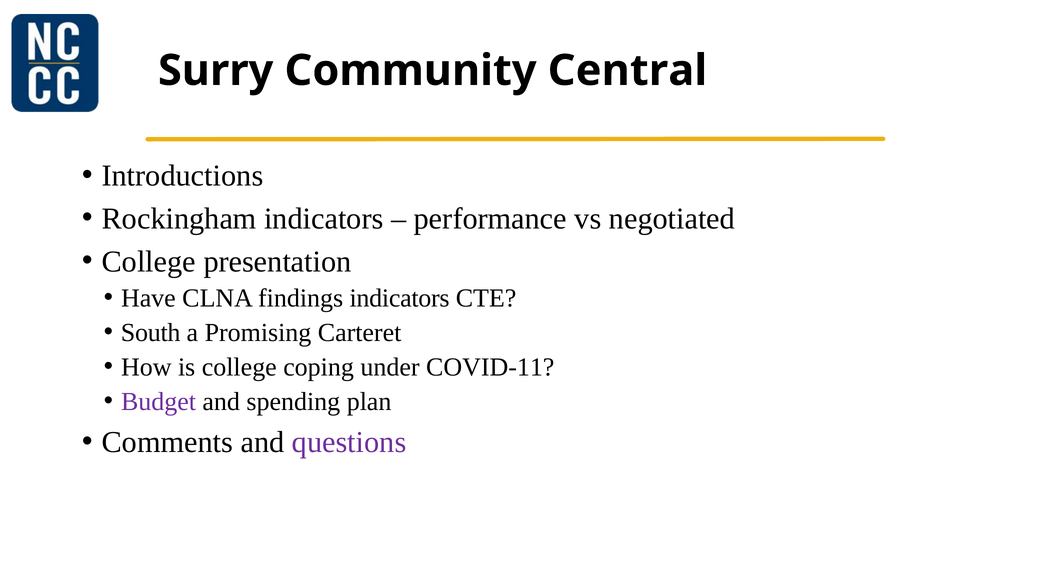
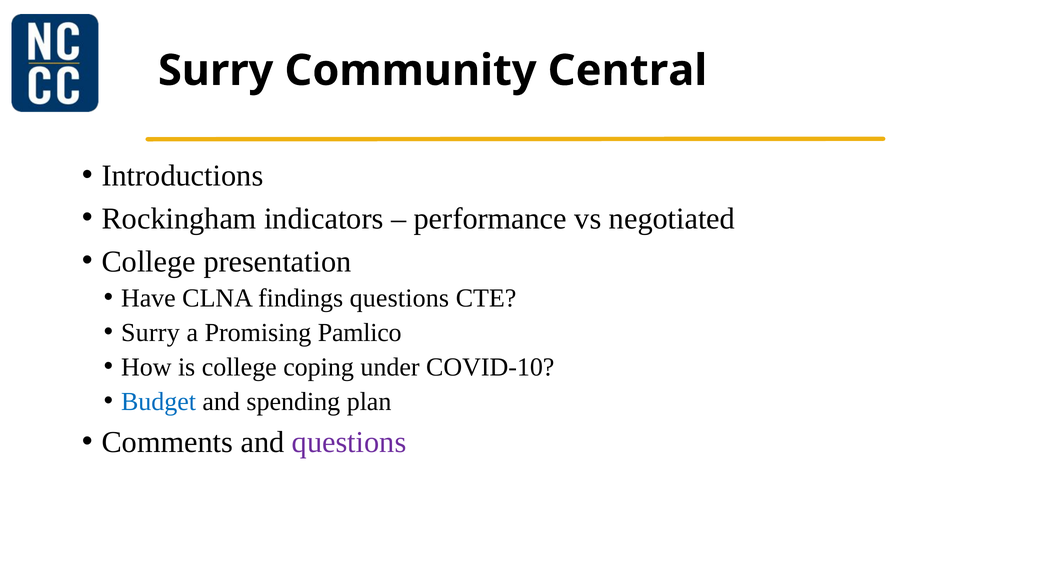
findings indicators: indicators -> questions (399, 298)
South: South -> Surry (150, 333)
Carteret: Carteret -> Pamlico (360, 333)
COVID-11: COVID-11 -> COVID-10 (490, 367)
Budget colour: purple -> blue (158, 402)
